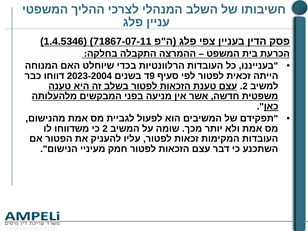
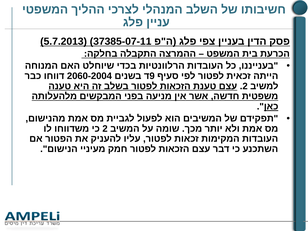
1.4.5346: 1.4.5346 -> 5.7.2013 (64, 41)
71867-07-11: 71867-07-11 -> 37385-07-11 (122, 41)
2023-2004: 2023-2004 -> 2060-2004 (89, 76)
